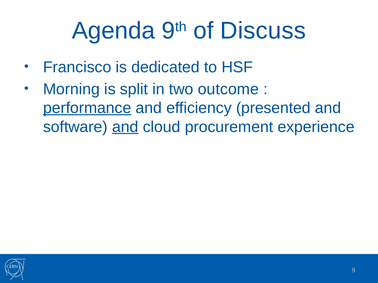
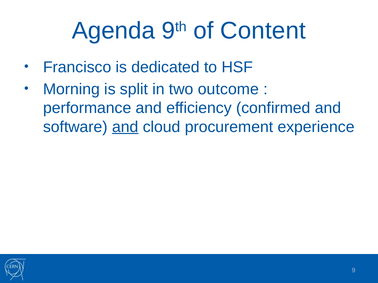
Discuss: Discuss -> Content (263, 31)
performance underline: present -> none (87, 108)
presented: presented -> confirmed (273, 108)
